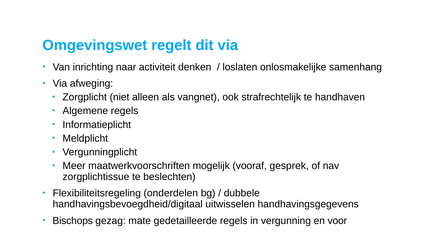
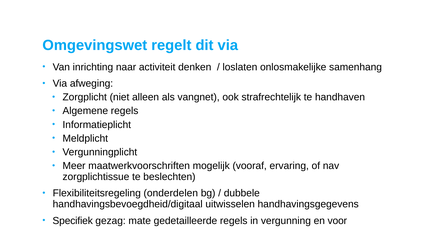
gesprek: gesprek -> ervaring (289, 166)
Bischops: Bischops -> Specifiek (73, 220)
